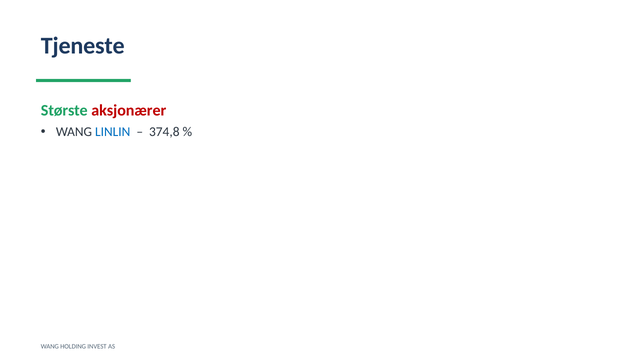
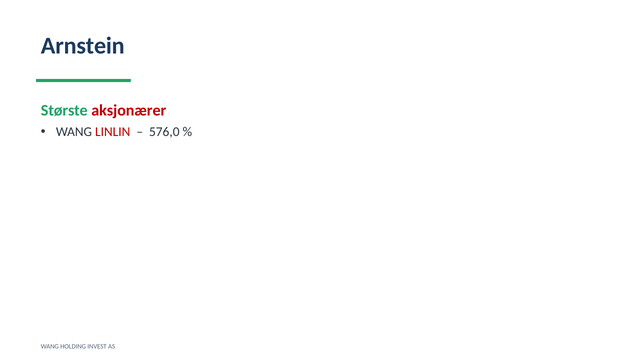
Tjeneste: Tjeneste -> Arnstein (83, 46)
LINLIN colour: blue -> red (113, 132)
374,8: 374,8 -> 576,0 (164, 132)
